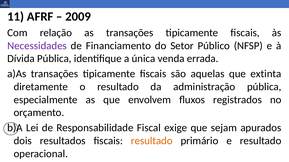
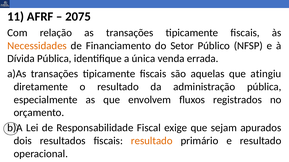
2009: 2009 -> 2075 (78, 17)
Necessidades colour: purple -> orange (37, 46)
extinta: extinta -> atingiu (266, 74)
